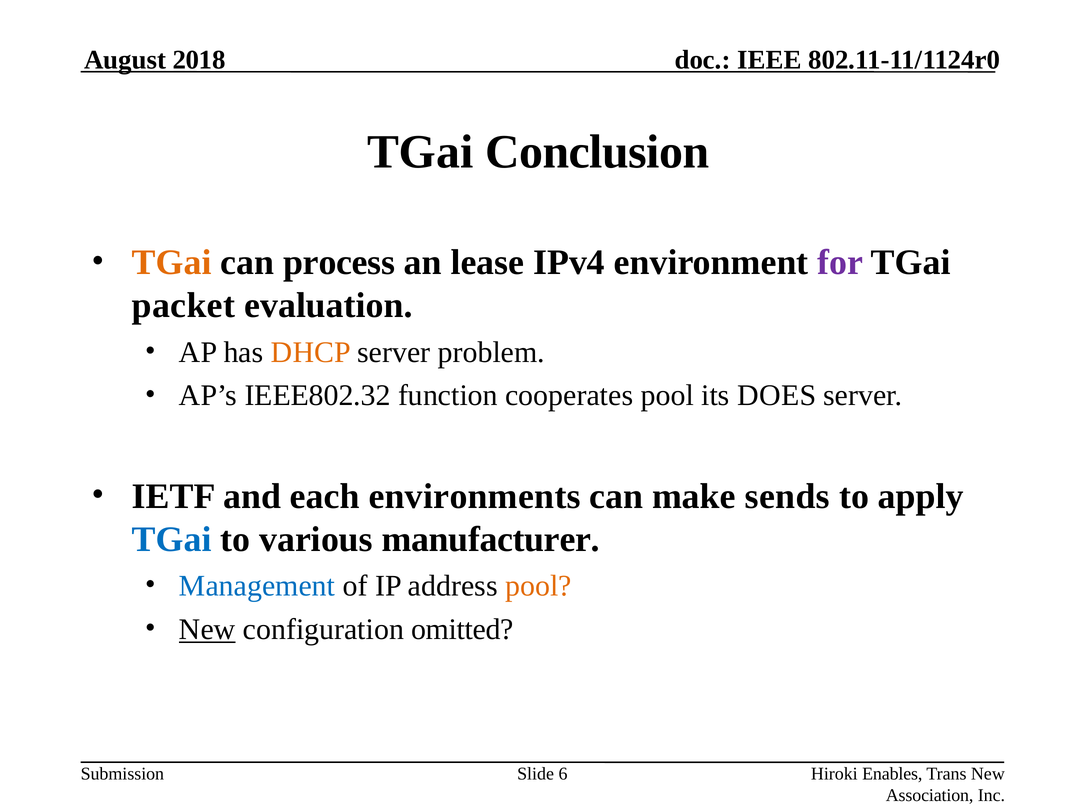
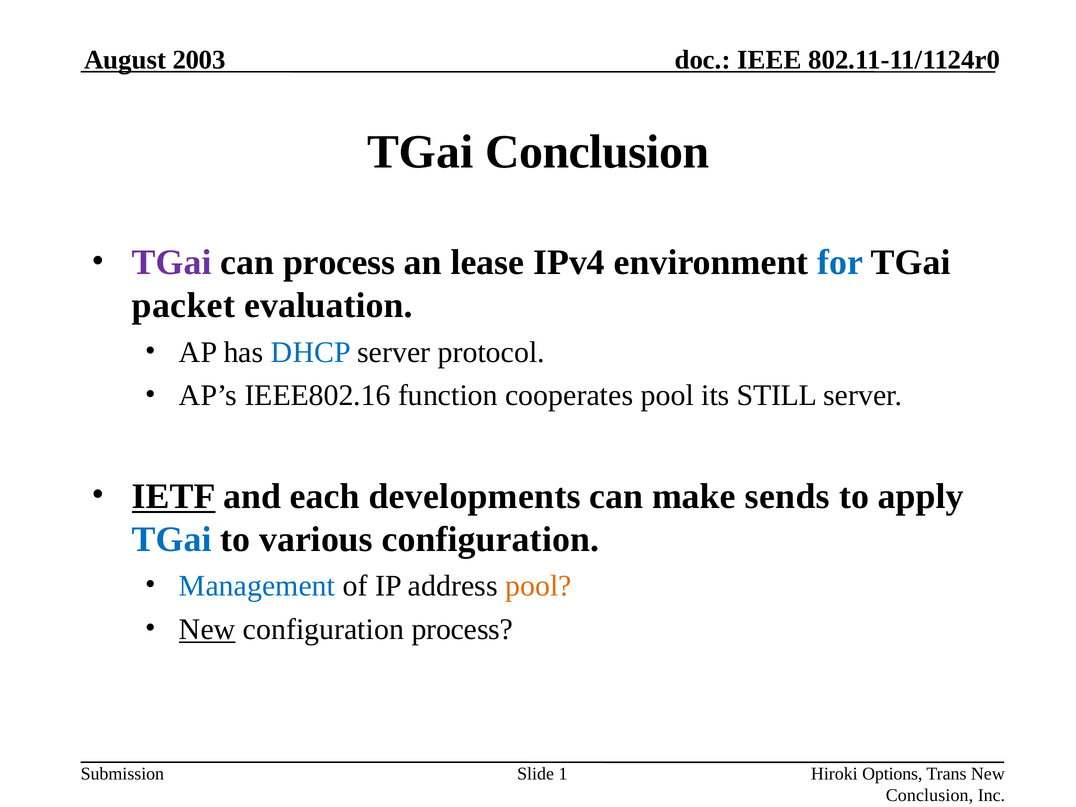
2018: 2018 -> 2003 (199, 60)
TGai colour: orange -> purple (172, 263)
for colour: purple -> blue (840, 263)
DHCP colour: orange -> blue (311, 352)
problem: problem -> protocol (491, 352)
IEEE802.32: IEEE802.32 -> IEEE802.16 (318, 396)
DOES: DOES -> STILL (777, 396)
IETF underline: none -> present (174, 496)
environments: environments -> developments (475, 496)
various manufacturer: manufacturer -> configuration (490, 539)
configuration omitted: omitted -> process (462, 629)
6: 6 -> 1 (563, 774)
Enables: Enables -> Options (892, 774)
Association: Association -> Conclusion (929, 795)
